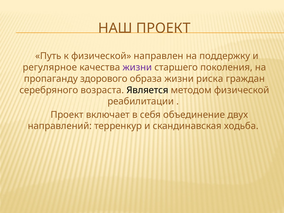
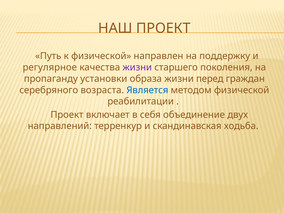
здорового: здорового -> установки (104, 79)
риска: риска -> перед (210, 79)
Является colour: black -> blue (147, 90)
